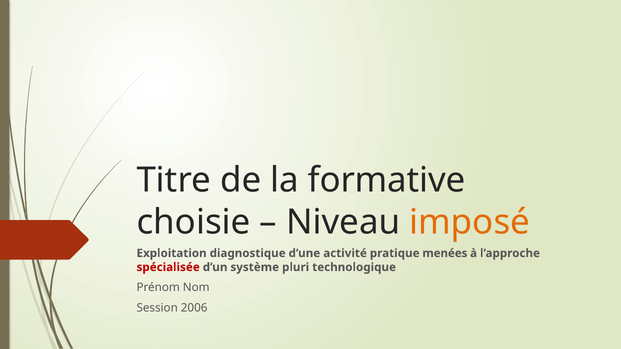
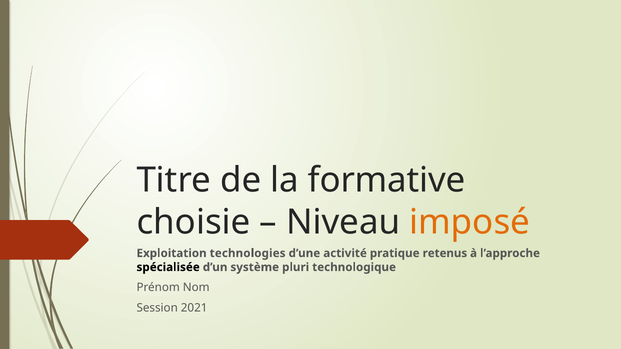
diagnostique: diagnostique -> technologies (248, 253)
menées: menées -> retenus (445, 253)
spécialisée colour: red -> black (168, 267)
2006: 2006 -> 2021 (194, 308)
